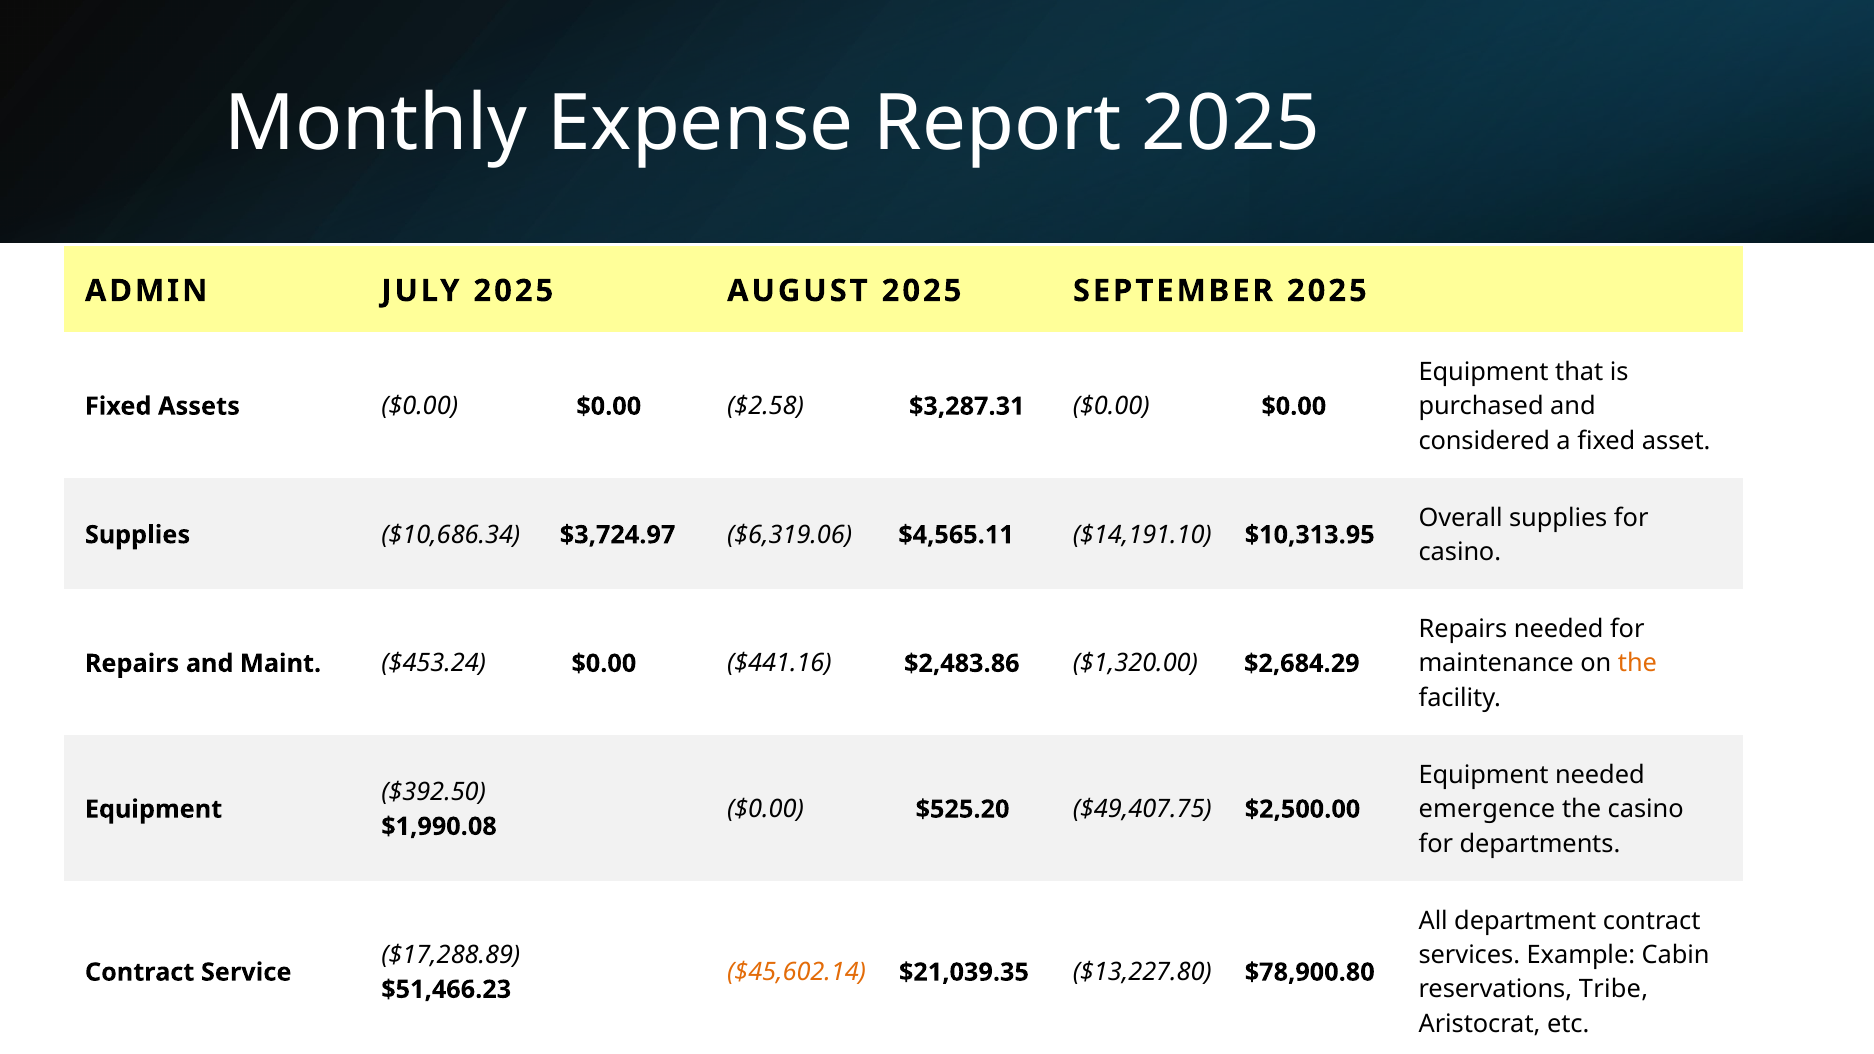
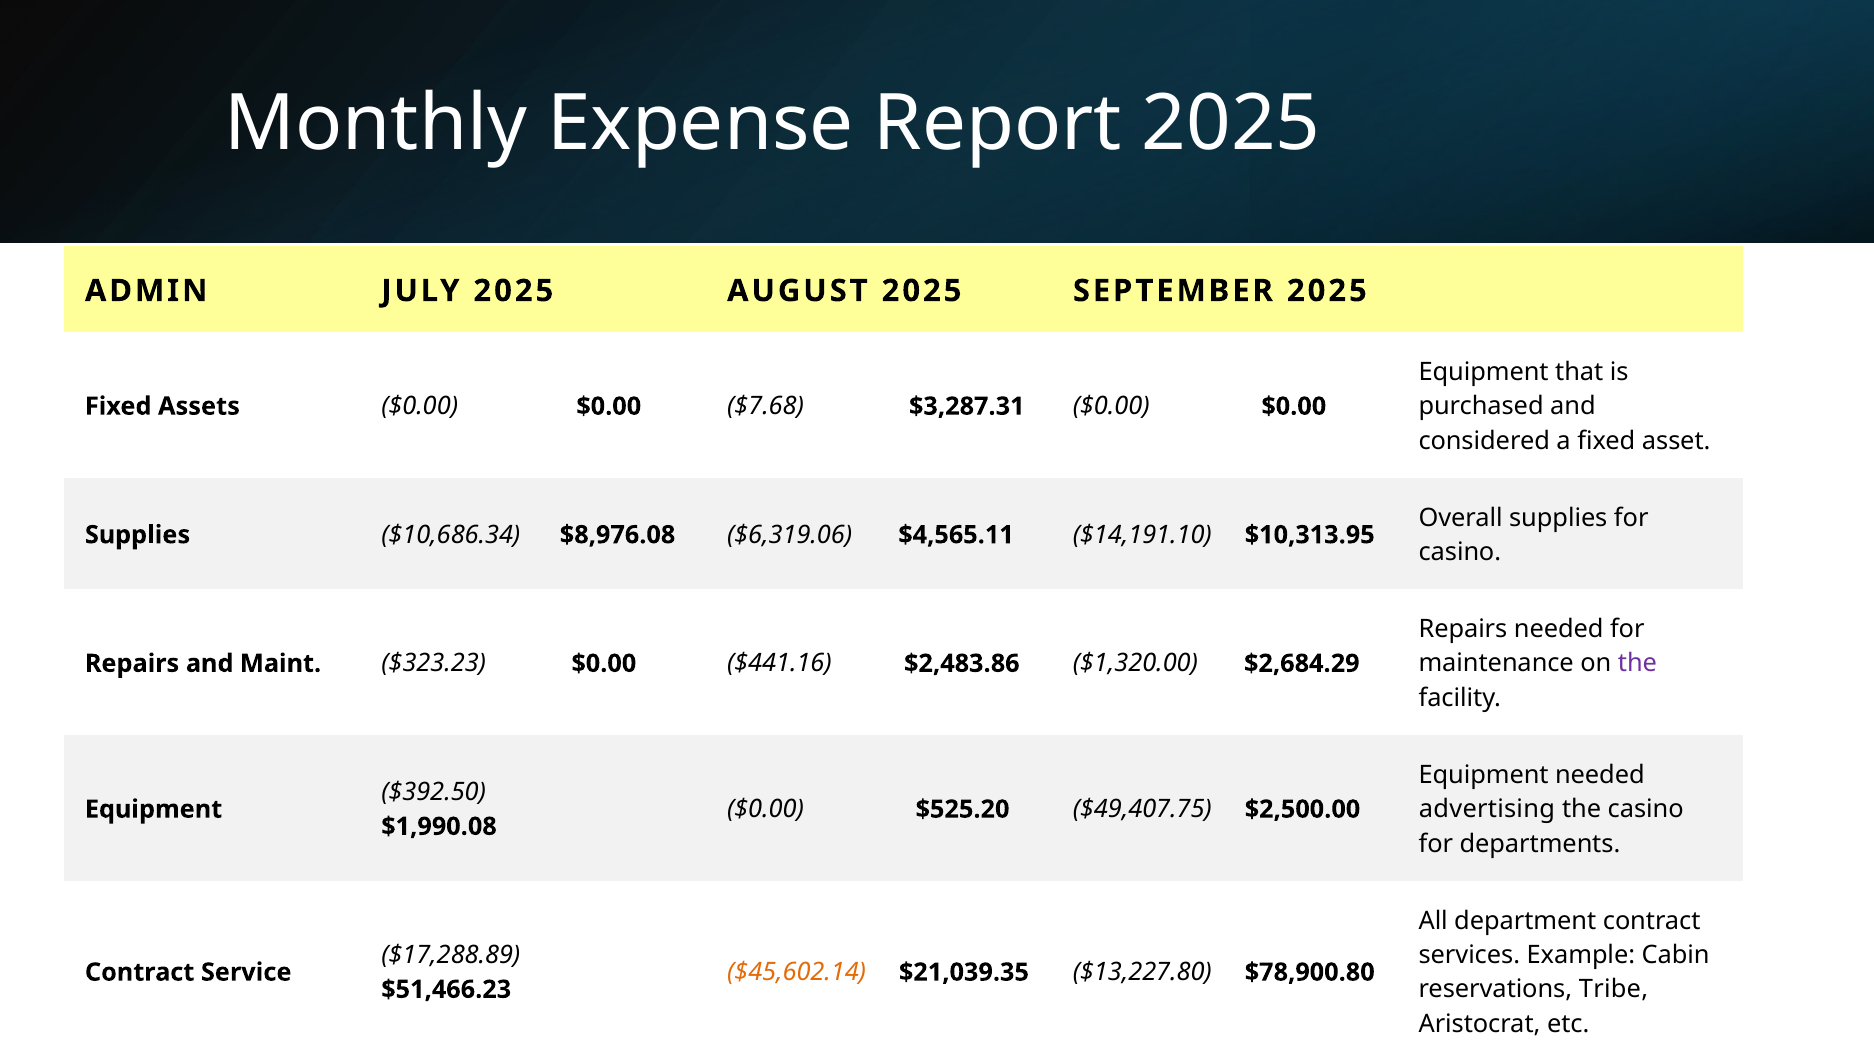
$2.58: $2.58 -> $7.68 (766, 406)
$3,724.97: $3,724.97 -> $8,976.08 (618, 535)
the colour: orange -> purple (1637, 664)
$453.24: $453.24 -> $323.23 (434, 664)
emergence: emergence -> advertising (1487, 809)
